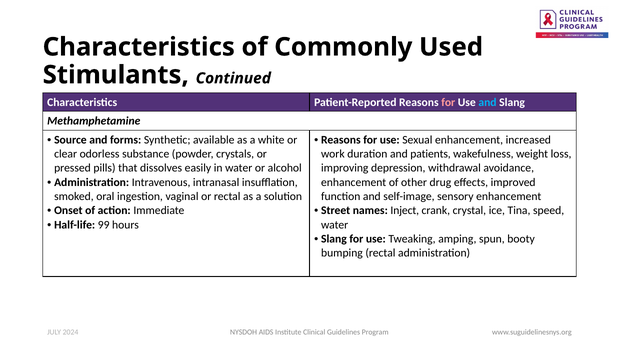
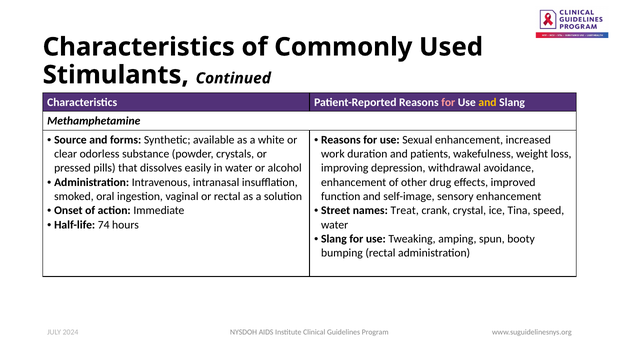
and colour: light blue -> yellow (488, 102)
Inject: Inject -> Treat (405, 211)
99: 99 -> 74 (104, 225)
